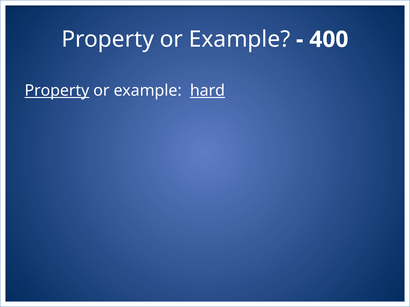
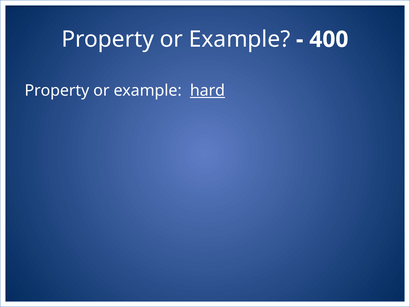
Property underline: present -> none (57, 91)
